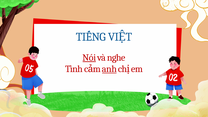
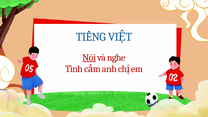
anh underline: present -> none (109, 69)
